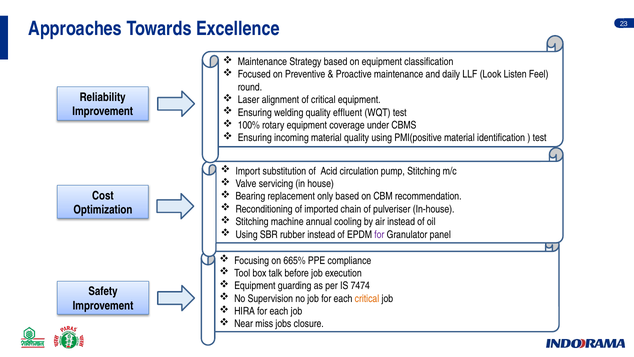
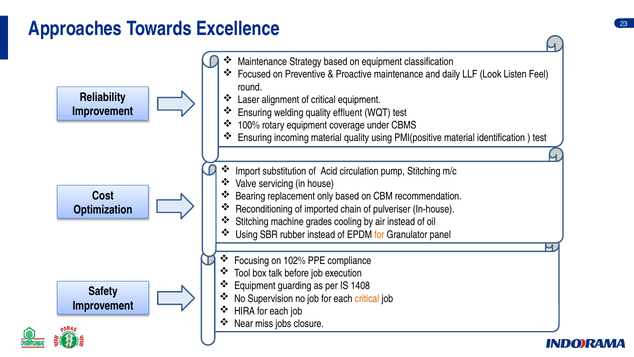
annual: annual -> grades (319, 222)
for colour: purple -> orange (379, 234)
665%: 665% -> 102% (295, 260)
7474: 7474 -> 1408 (360, 286)
